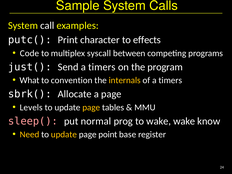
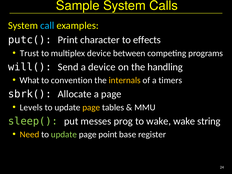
call colour: white -> light blue (47, 25)
Code: Code -> Trust (29, 53)
multiplex syscall: syscall -> device (99, 53)
just(: just( -> will( (30, 67)
Send a timers: timers -> device (102, 67)
program: program -> handling (165, 67)
sleep( colour: pink -> light green (33, 121)
normal: normal -> messes (96, 121)
know: know -> string (209, 121)
update colour: yellow -> light green (64, 134)
